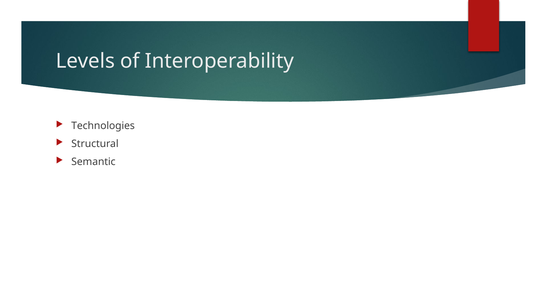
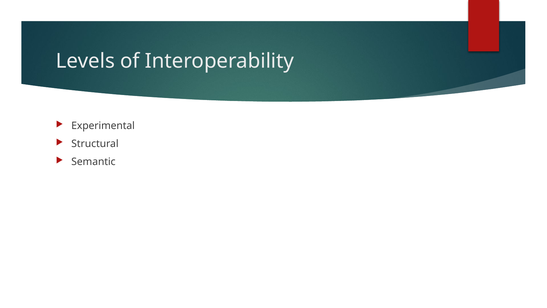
Technologies: Technologies -> Experimental (103, 126)
